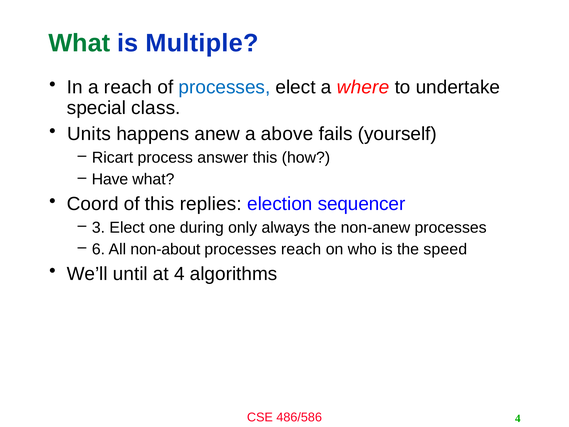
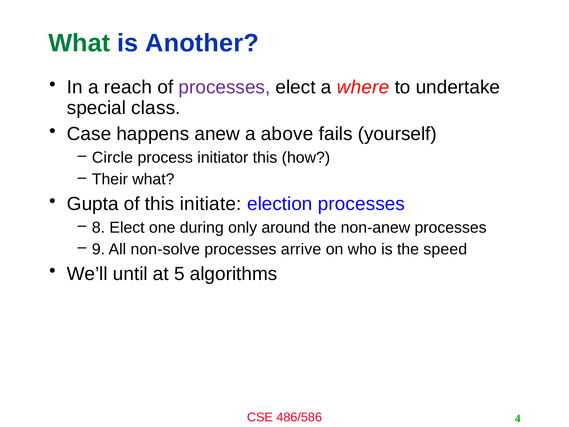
Multiple: Multiple -> Another (202, 43)
processes colour: blue -> purple (225, 87)
Units: Units -> Case (89, 134)
Ricart: Ricart -> Circle (112, 157)
answer: answer -> initiator (223, 157)
Have: Have -> Their (110, 179)
Coord: Coord -> Gupta (93, 204)
replies: replies -> initiate (211, 204)
election sequencer: sequencer -> processes (361, 204)
3: 3 -> 8 (98, 227)
always: always -> around (286, 227)
6: 6 -> 9 (98, 249)
non-about: non-about -> non-solve (165, 249)
processes reach: reach -> arrive (301, 249)
at 4: 4 -> 5 (179, 274)
